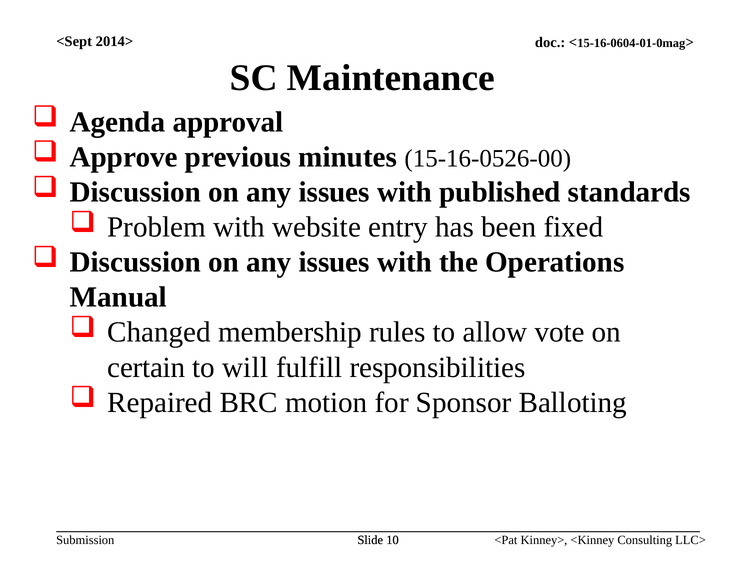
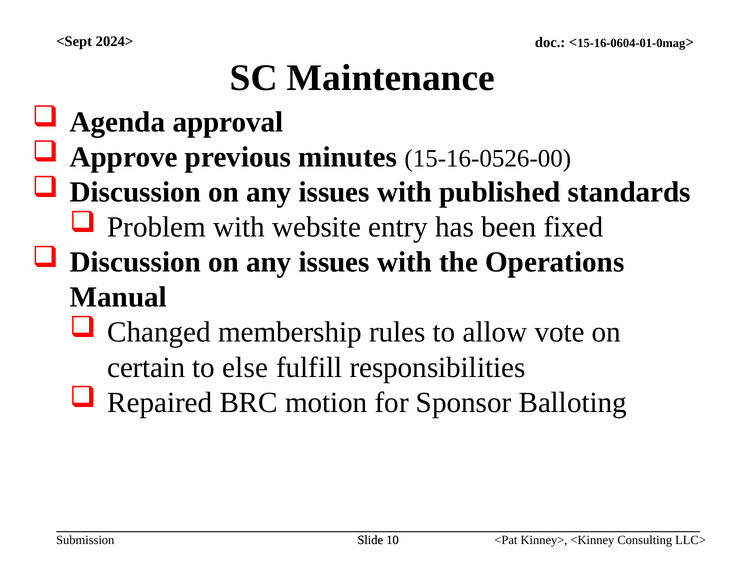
2014>: 2014> -> 2024> (114, 41)
will: will -> else (245, 367)
